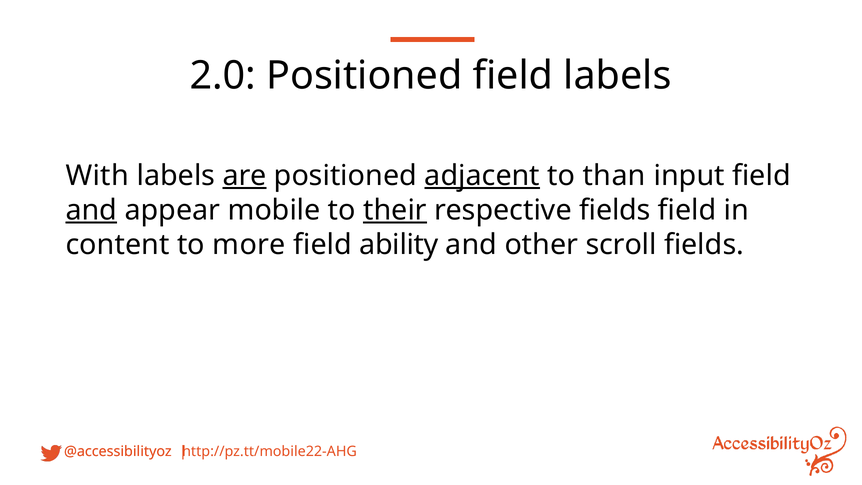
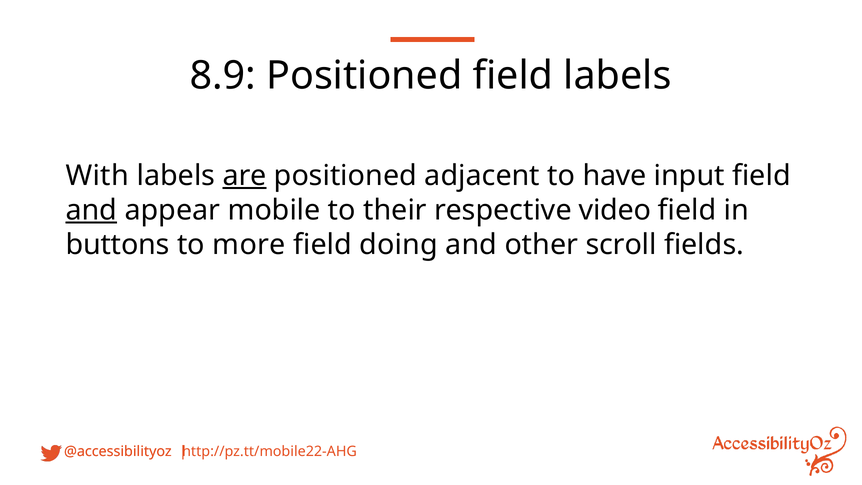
2.0: 2.0 -> 8.9 (223, 76)
adjacent underline: present -> none (482, 176)
than: than -> have (615, 176)
their underline: present -> none (395, 210)
respective fields: fields -> video (615, 210)
content: content -> buttons (118, 245)
ability: ability -> doing (399, 245)
